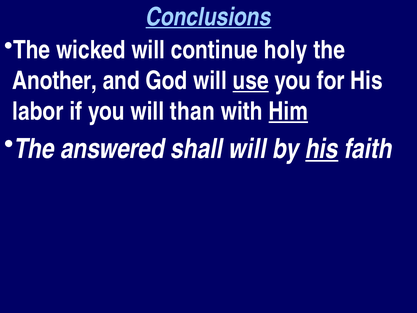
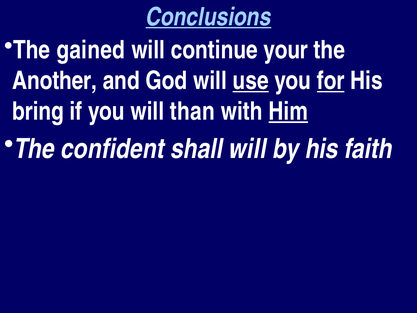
wicked: wicked -> gained (91, 50)
holy: holy -> your (286, 50)
for underline: none -> present (331, 81)
labor: labor -> bring (38, 111)
answered: answered -> confident (113, 149)
his underline: present -> none (322, 149)
